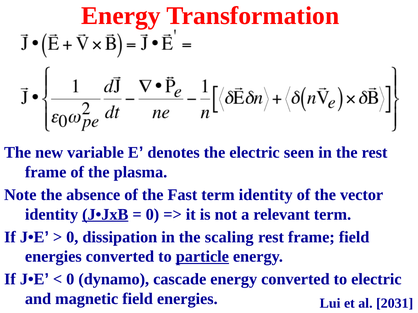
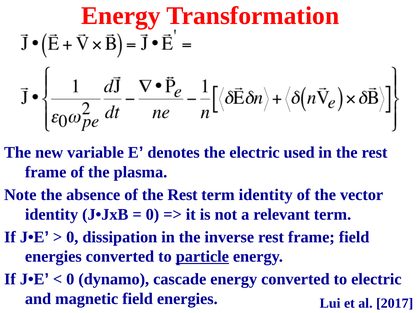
seen: seen -> used (299, 153)
of the Fast: Fast -> Rest (182, 195)
J•JxB underline: present -> none (105, 215)
scaling: scaling -> inverse (229, 237)
2031: 2031 -> 2017 (395, 304)
